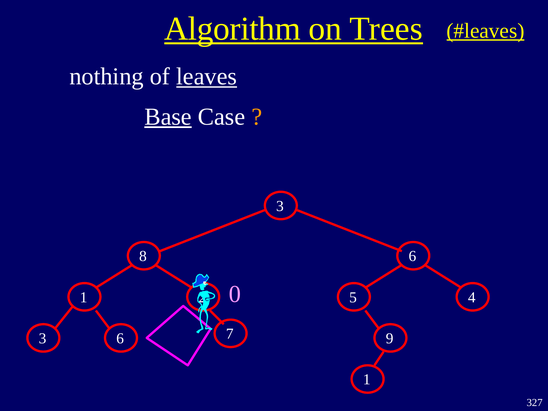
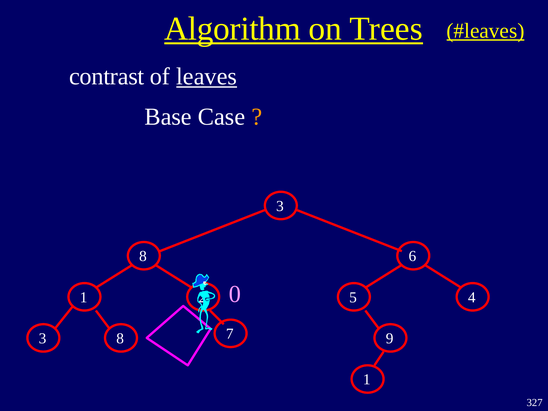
nothing: nothing -> contrast (107, 77)
Base underline: present -> none (168, 117)
6: 6 -> 8 (120, 338)
